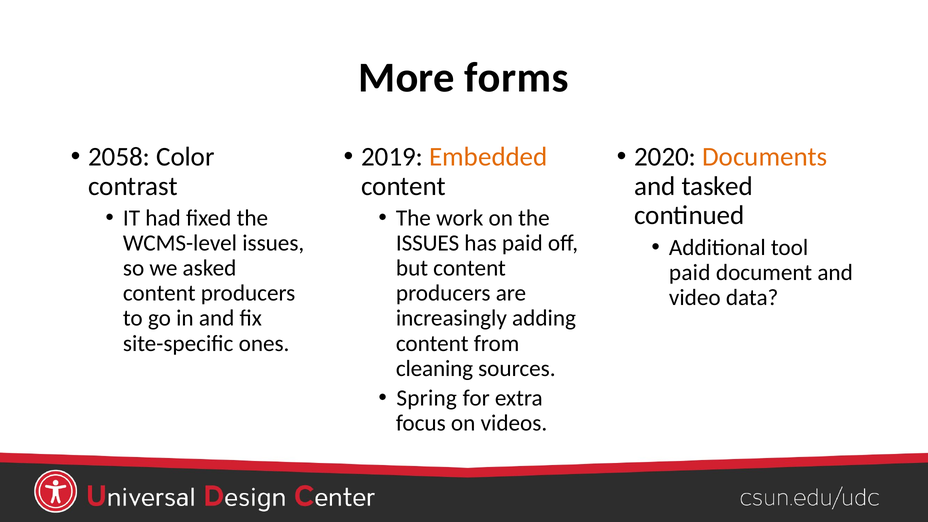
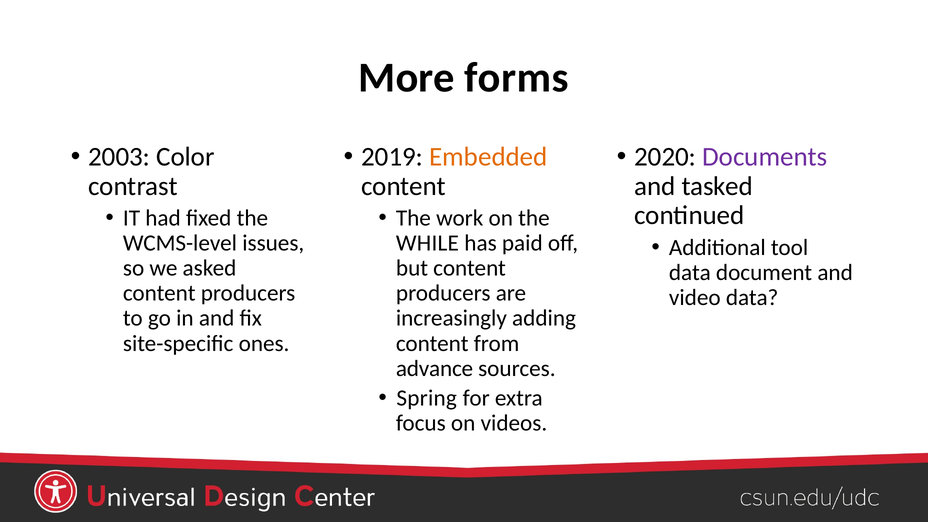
2058: 2058 -> 2003 (119, 157)
Documents colour: orange -> purple (765, 157)
ISSUES: ISSUES -> WHILE (427, 243)
paid: paid -> data (690, 272)
cleaning: cleaning -> advance (435, 368)
